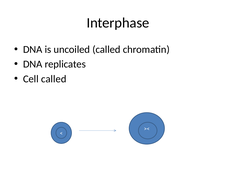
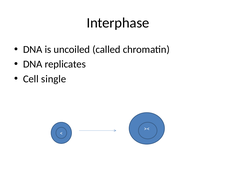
Cell called: called -> single (54, 79)
